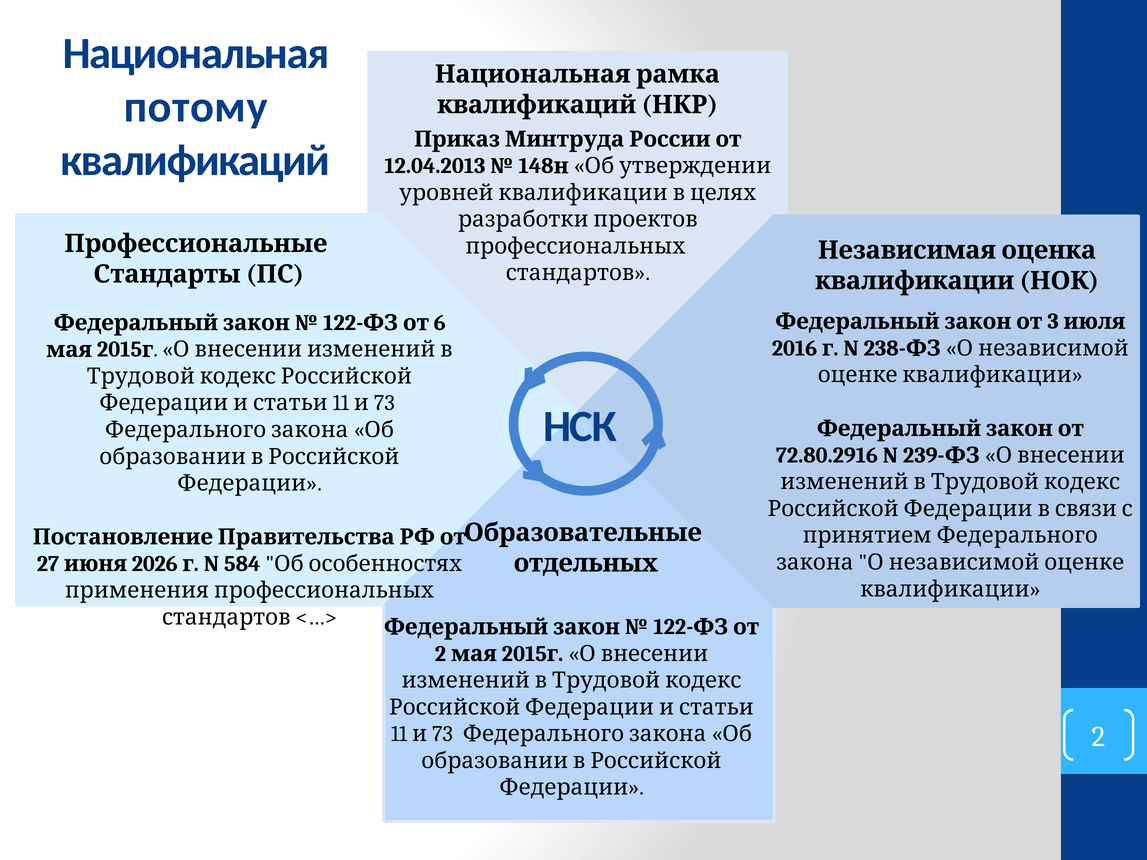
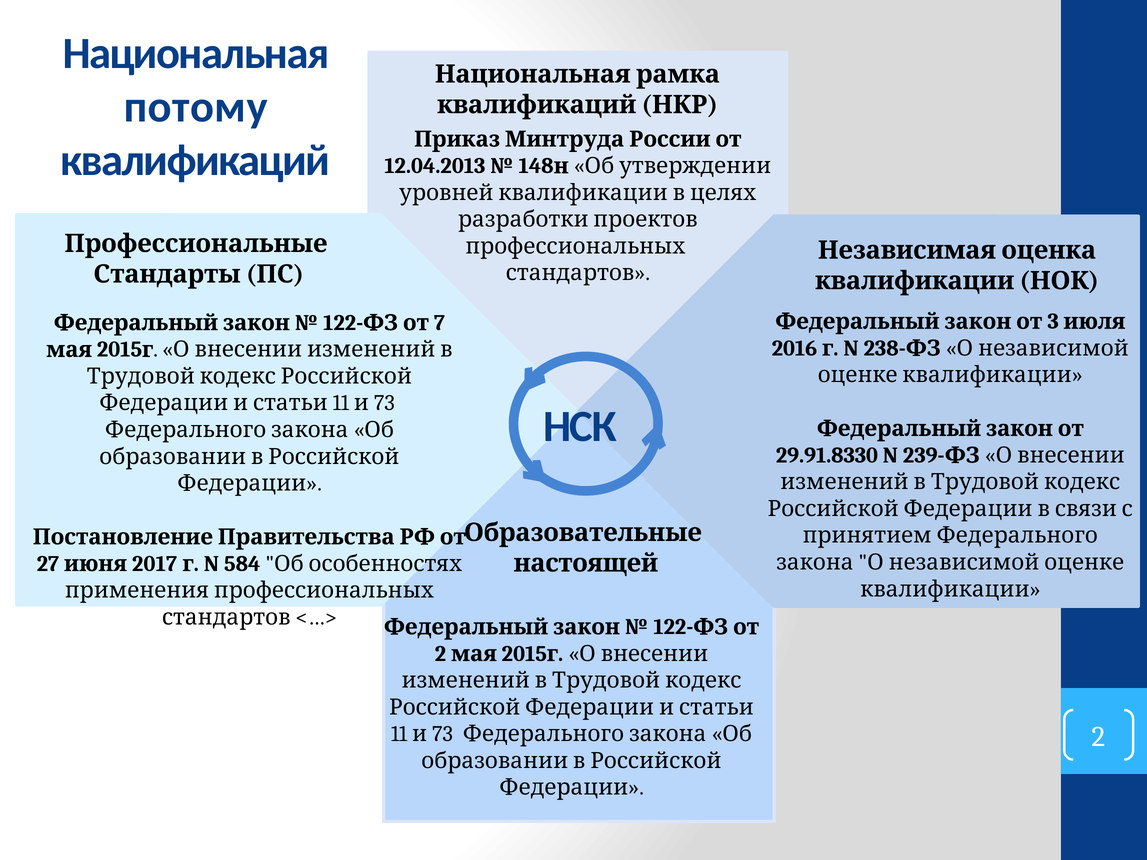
6: 6 -> 7 (439, 323)
72.80.2916: 72.80.2916 -> 29.91.8330 (827, 455)
2026: 2026 -> 2017 (155, 564)
отдельных: отдельных -> настоящей (586, 563)
